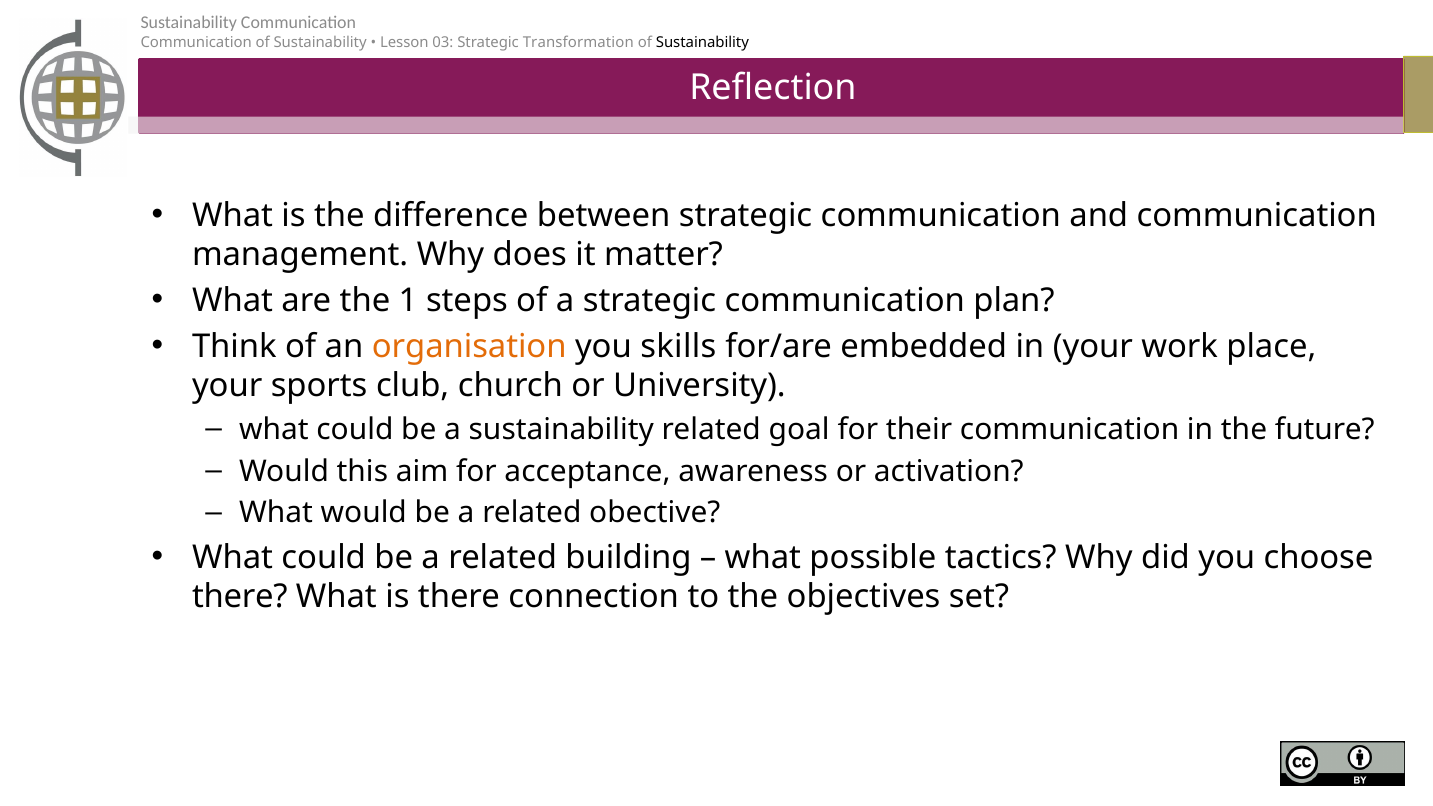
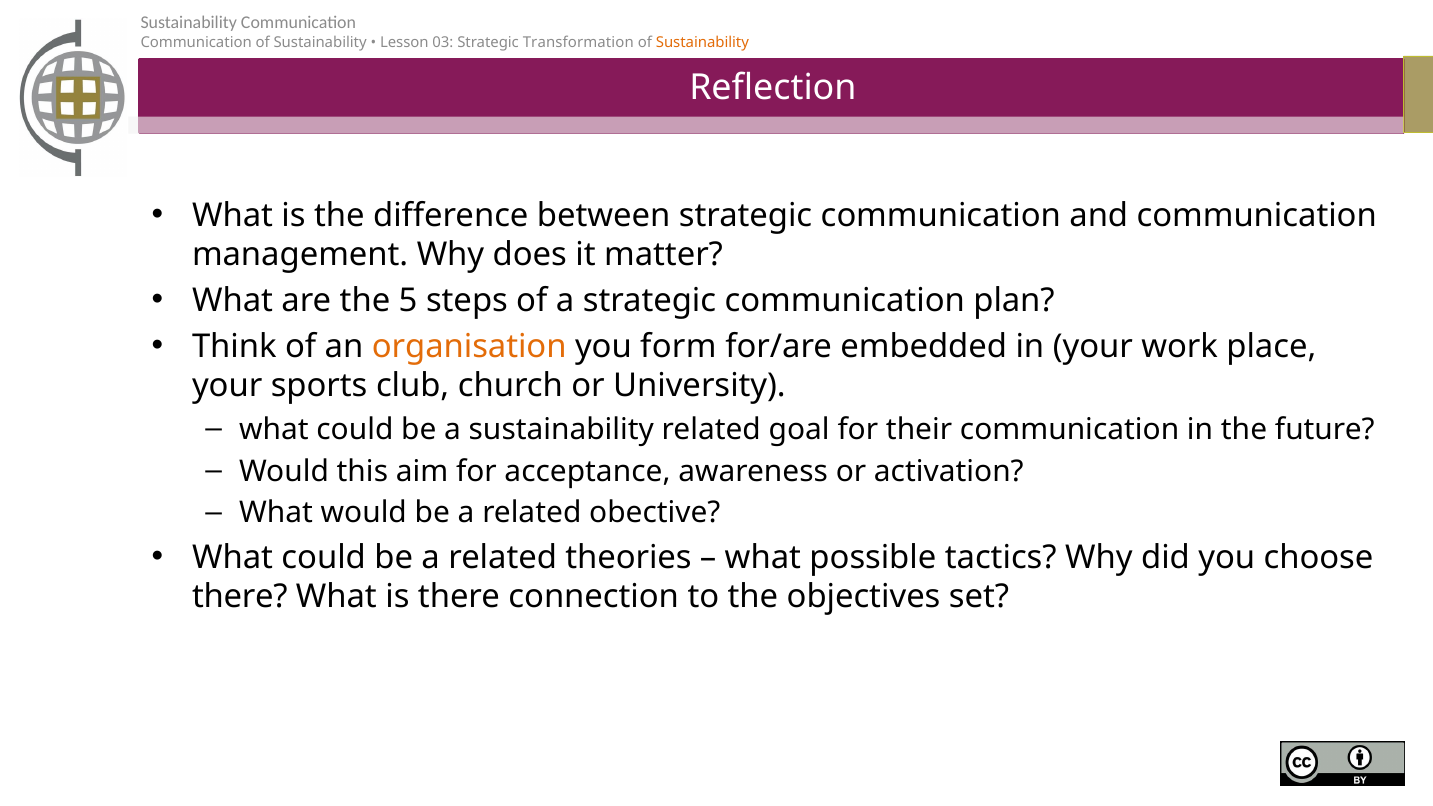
Sustainability colour: black -> orange (702, 42)
1: 1 -> 5 (408, 301)
skills: skills -> form (678, 347)
building: building -> theories (628, 558)
